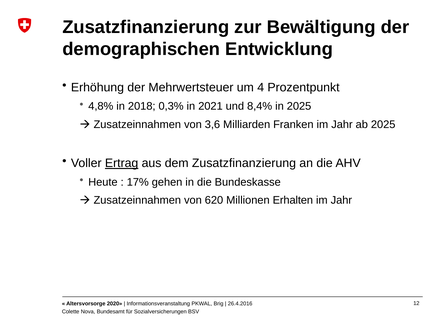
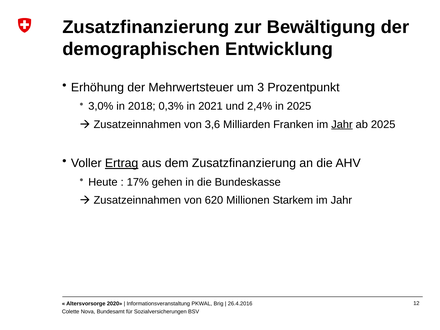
4: 4 -> 3 (261, 87)
4,8%: 4,8% -> 3,0% (101, 106)
8,4%: 8,4% -> 2,4% (260, 106)
Jahr underline: none -> present (342, 124)
Erhalten: Erhalten -> Starkem (293, 200)
